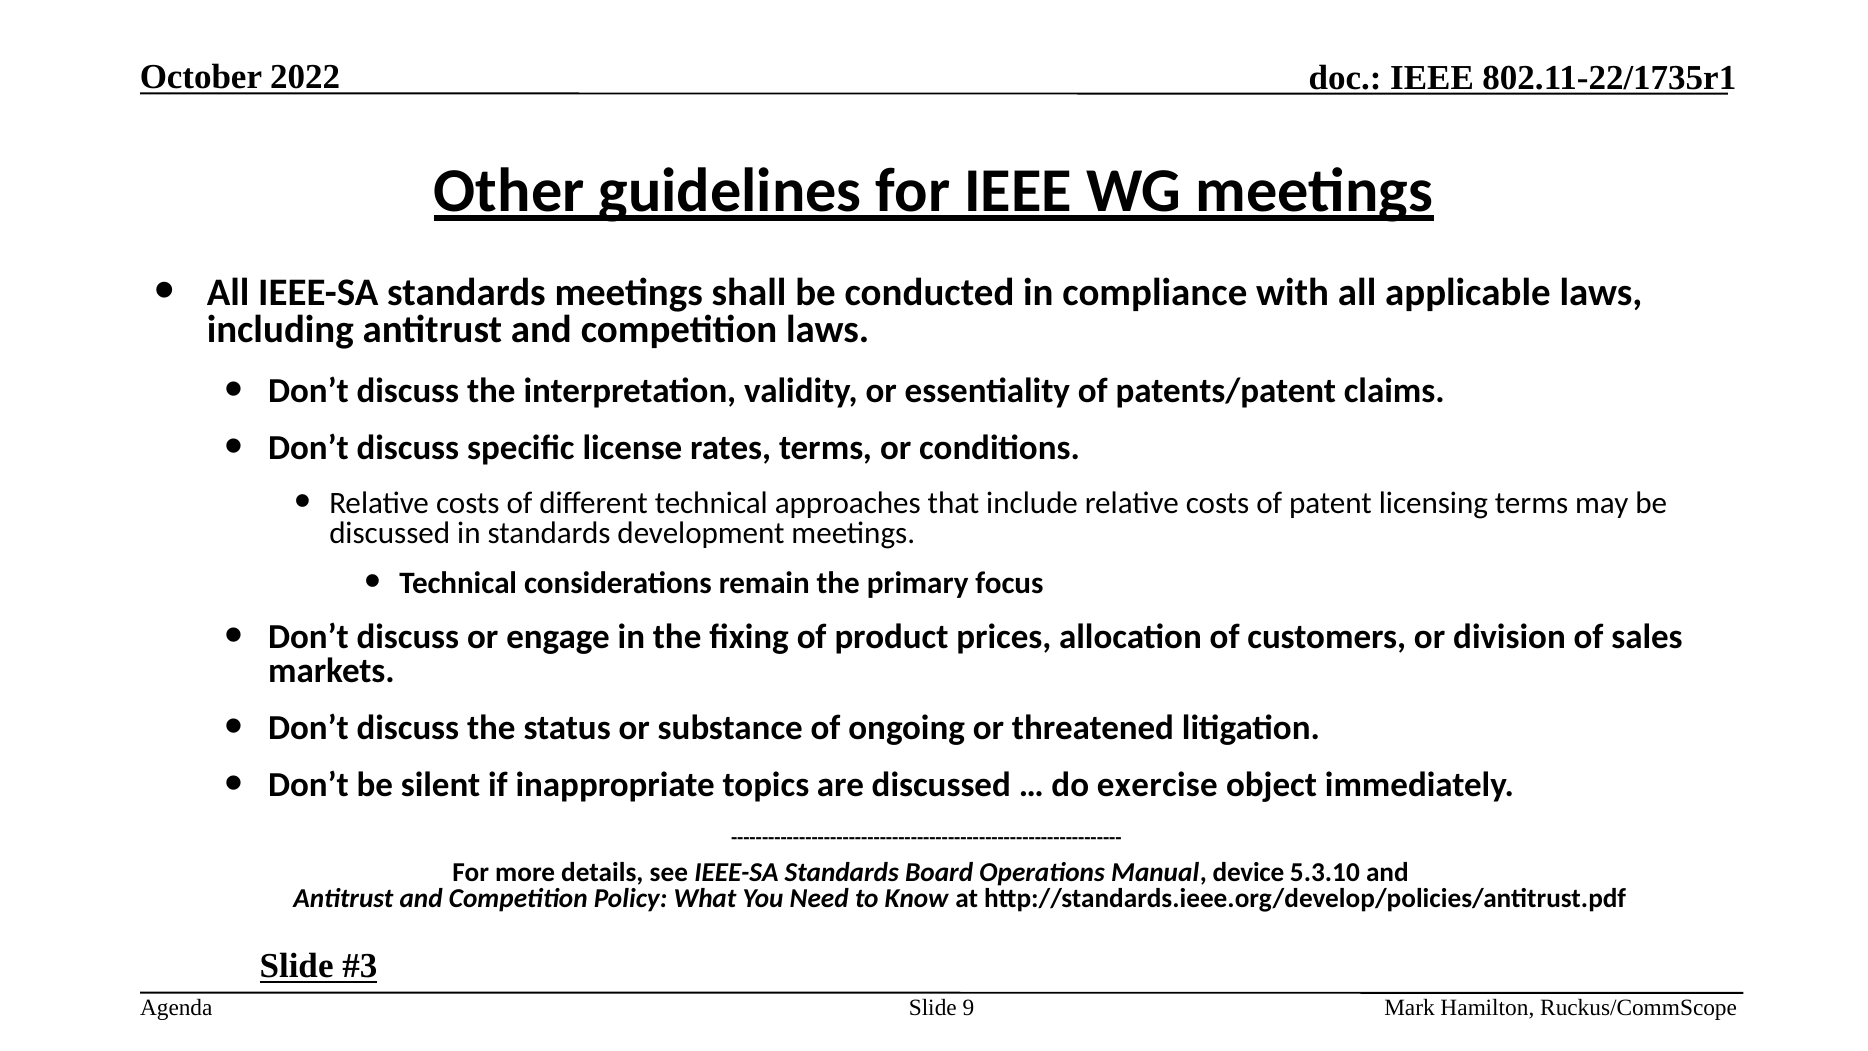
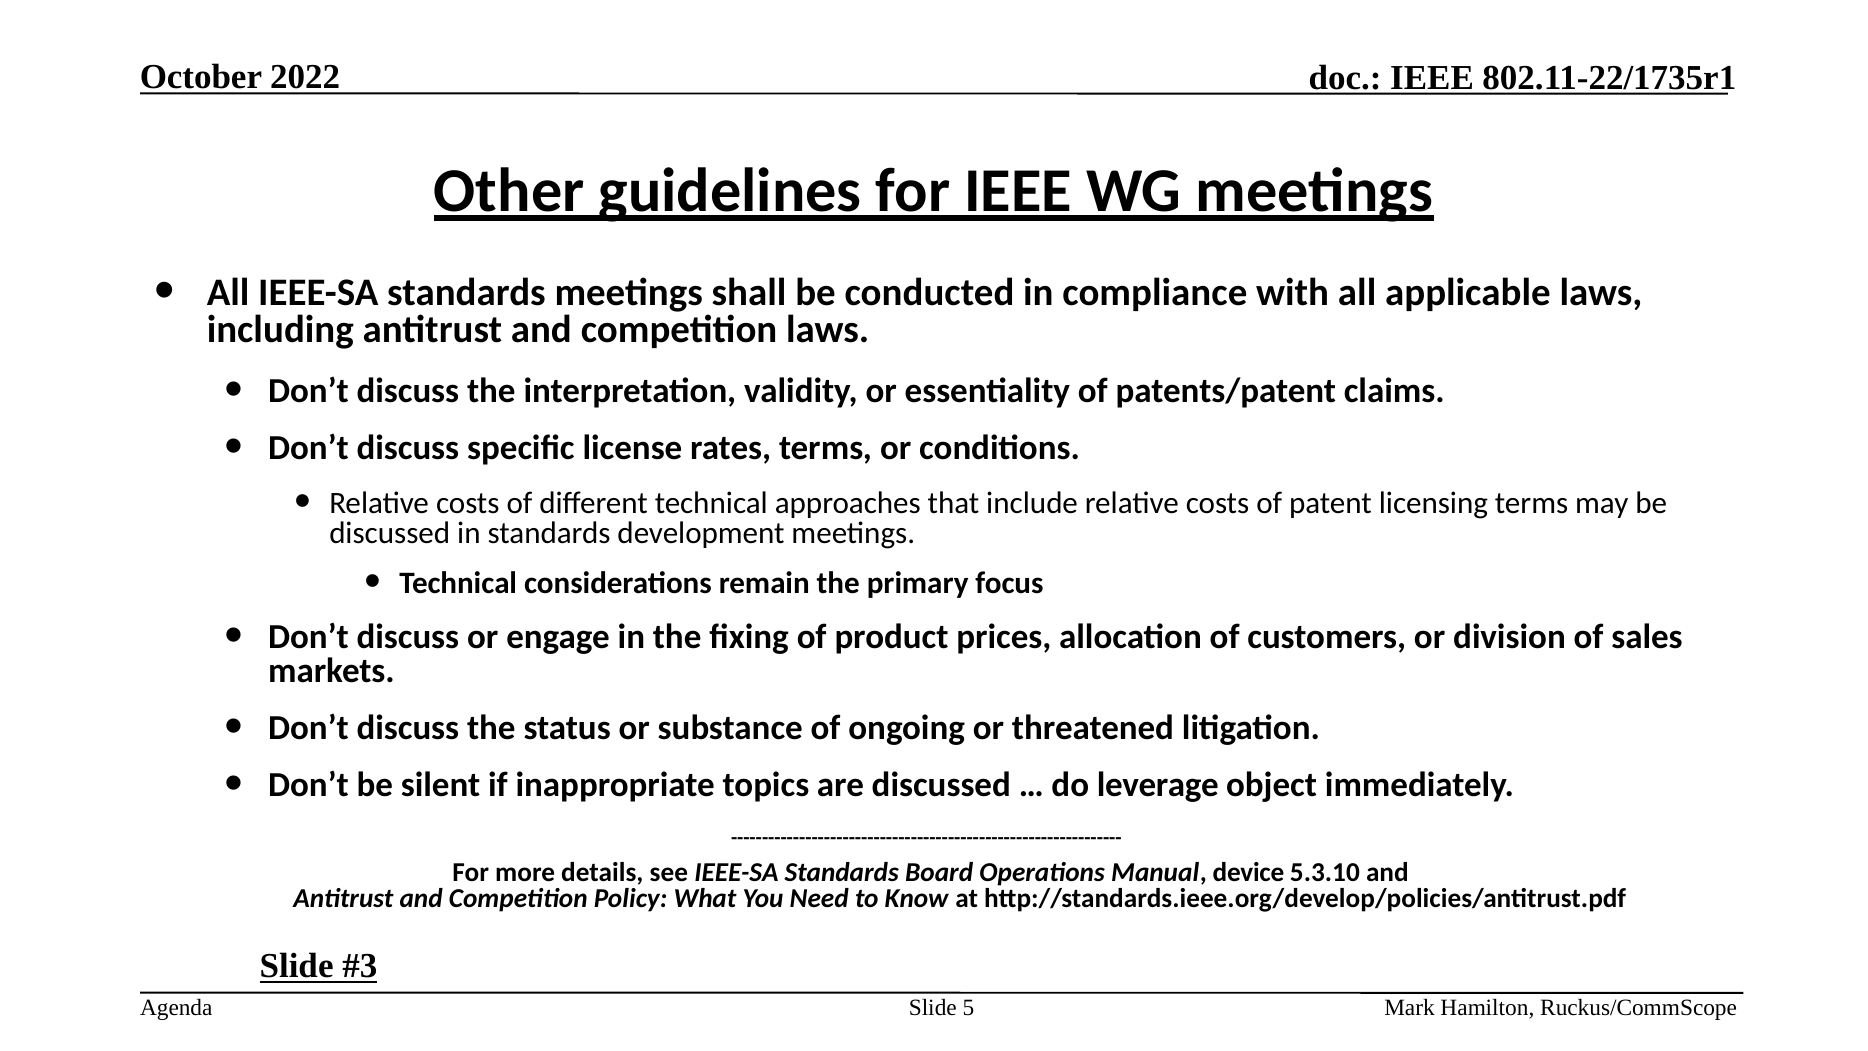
exercise: exercise -> leverage (1158, 785)
9: 9 -> 5 (968, 1008)
